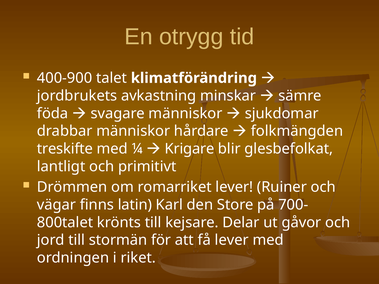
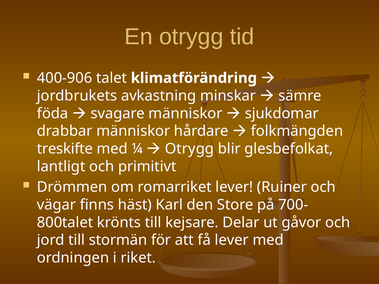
400-900: 400-900 -> 400-906 (65, 78)
Krigare: Krigare -> Otrygg (189, 149)
latin: latin -> häst (135, 205)
